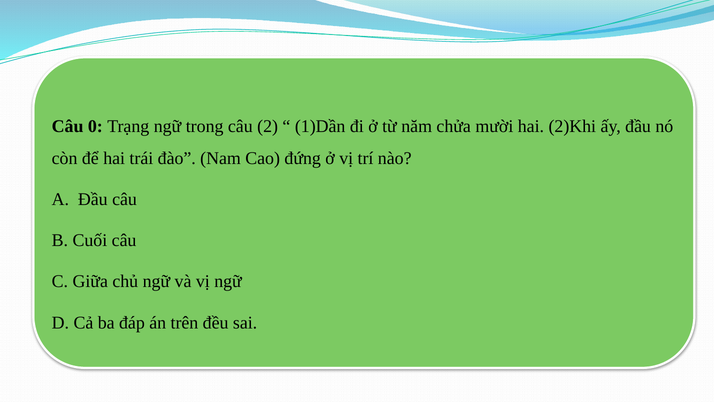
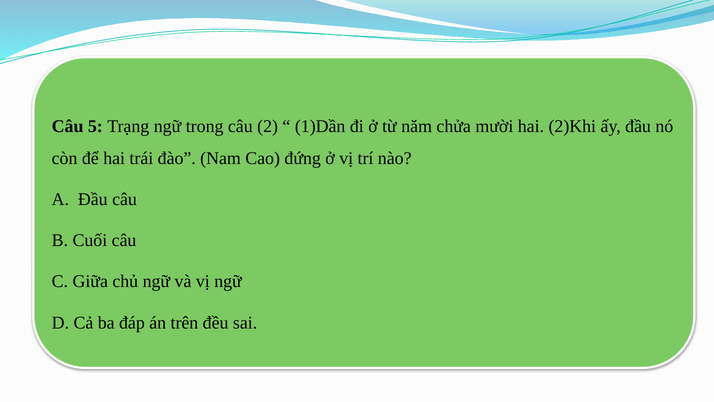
0: 0 -> 5 (95, 126)
